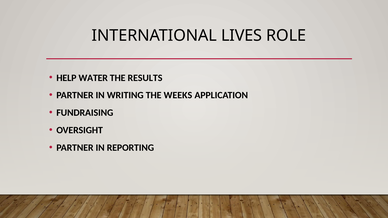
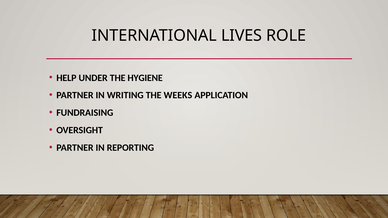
WATER: WATER -> UNDER (93, 78)
RESULTS: RESULTS -> HYGIENE (145, 78)
